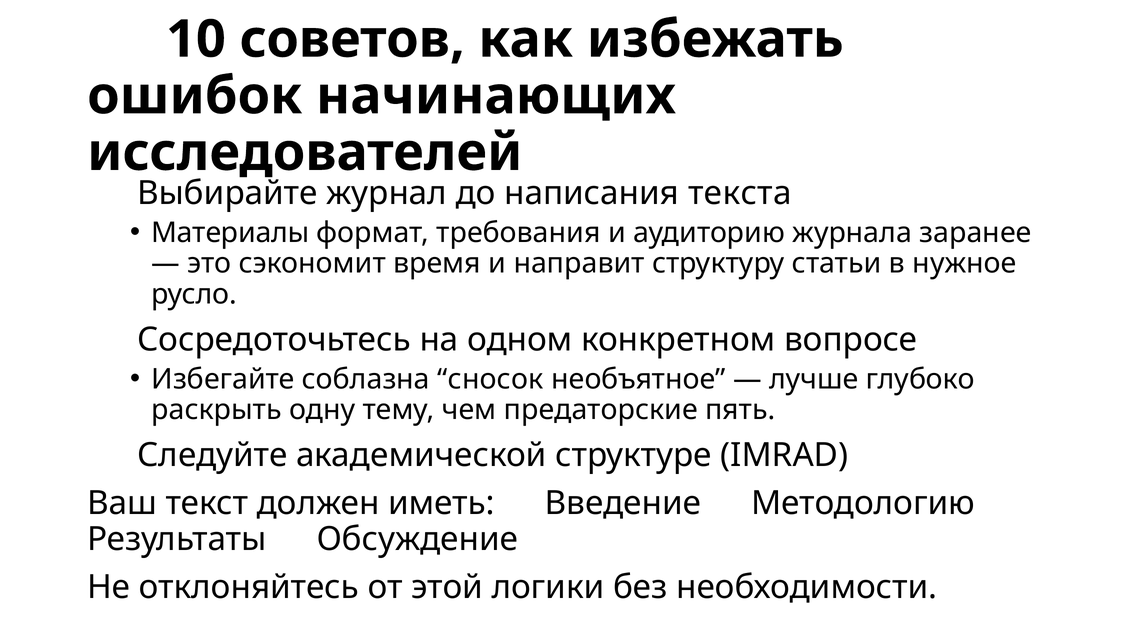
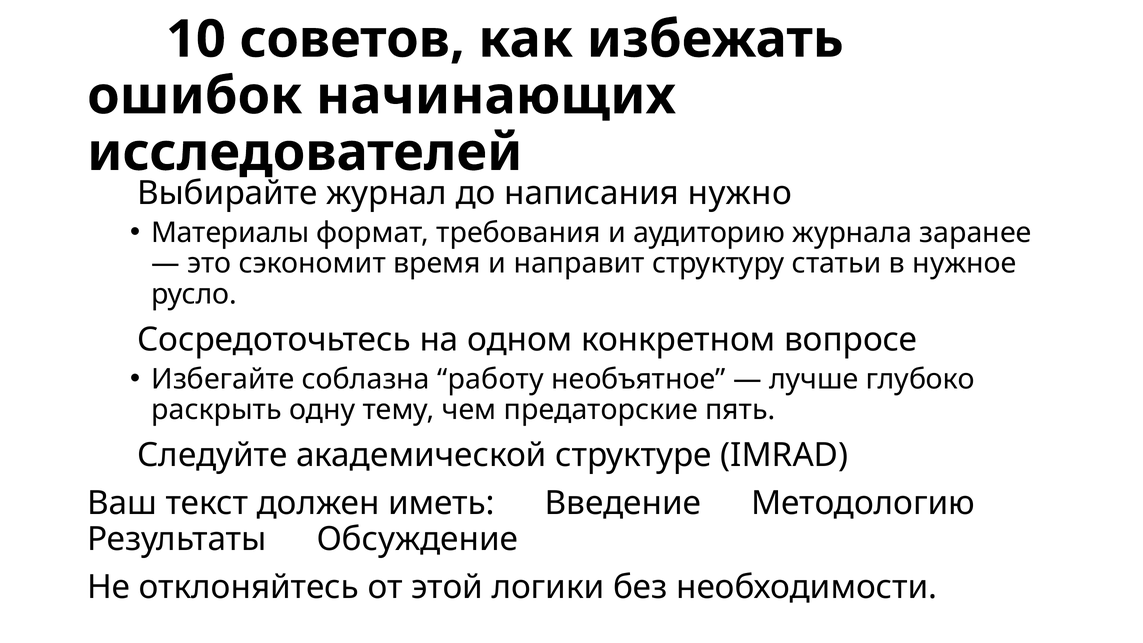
текста: текста -> нужно (740, 193)
сносок: сносок -> работу (490, 379)
